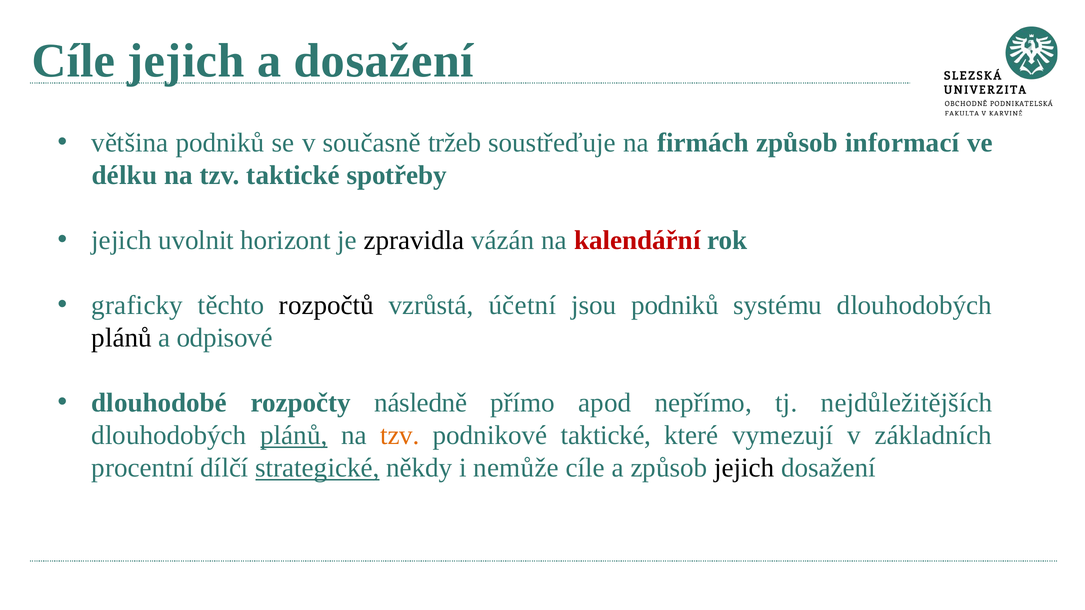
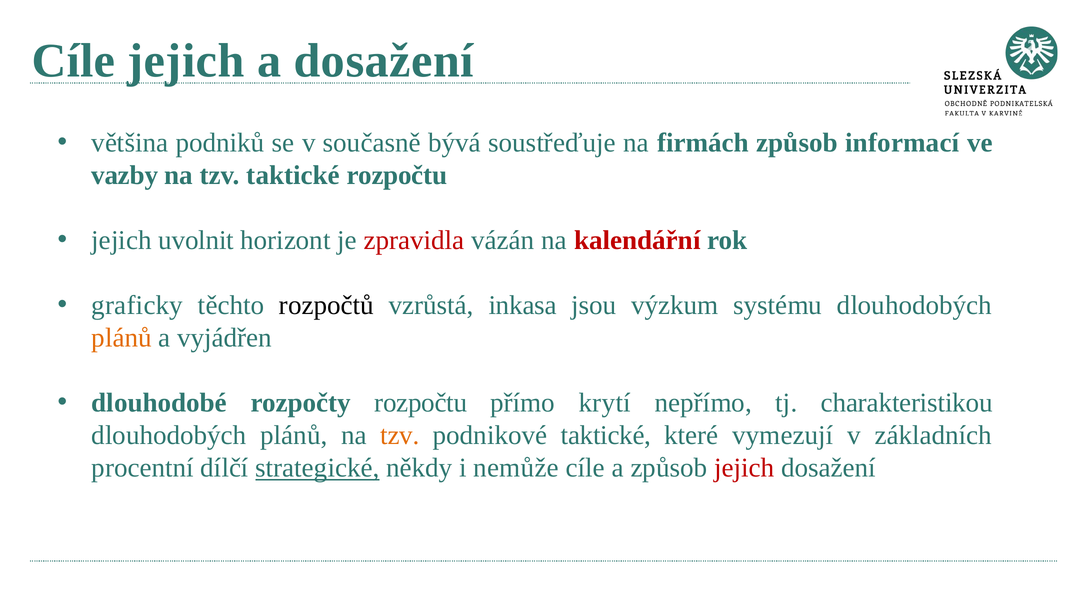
tržeb: tržeb -> bývá (455, 143)
délku: délku -> vazby (125, 175)
taktické spotřeby: spotřeby -> rozpočtu (397, 175)
zpravidla colour: black -> red (414, 240)
účetní: účetní -> inkasa (523, 306)
jsou podniků: podniků -> výzkum (675, 306)
plánů colour: black -> orange (122, 338)
odpisové: odpisové -> vyjádřen (225, 338)
rozpočty následně: následně -> rozpočtu (421, 403)
apod: apod -> krytí (605, 403)
nejdůležitějších: nejdůležitějších -> charakteristikou (907, 403)
plánů underline: present -> none (294, 436)
jejich colour: black -> red (744, 468)
